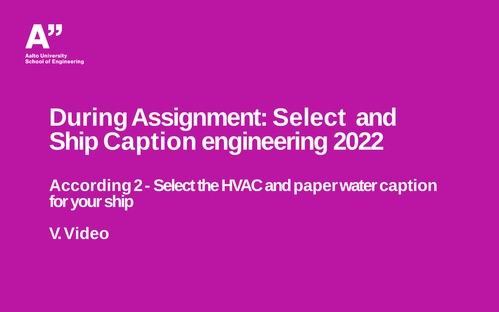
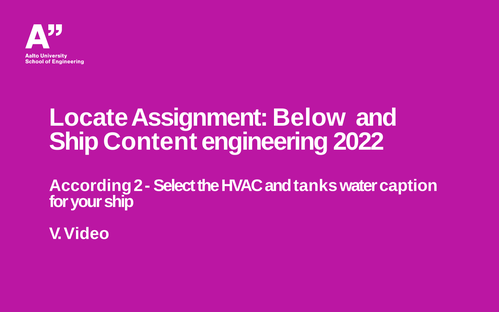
During: During -> Locate (89, 118)
Assignment Select: Select -> Below (309, 118)
Ship Caption: Caption -> Content (150, 142)
paper: paper -> tanks (315, 186)
